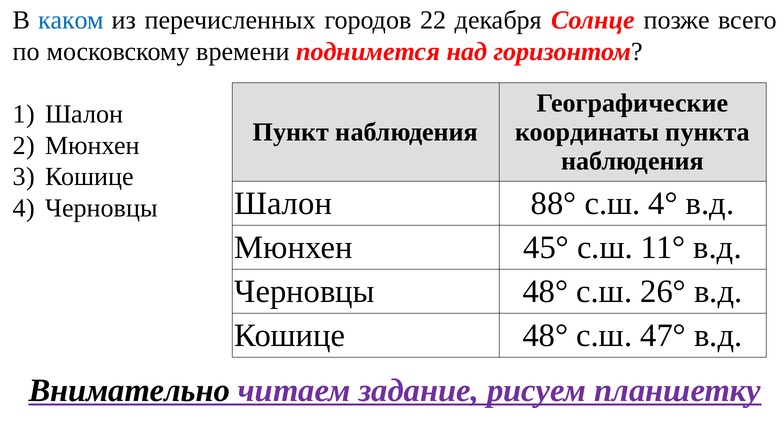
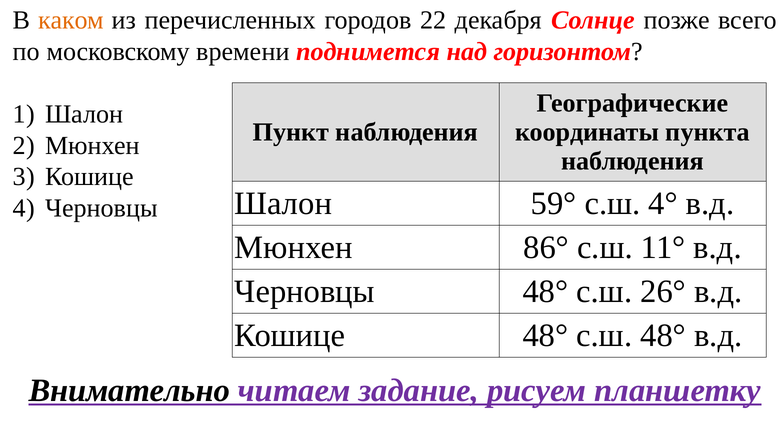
каком colour: blue -> orange (71, 20)
88°: 88° -> 59° (554, 204)
45°: 45° -> 86° (546, 248)
с.ш 47°: 47° -> 48° (663, 336)
